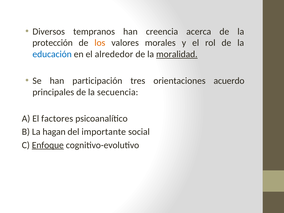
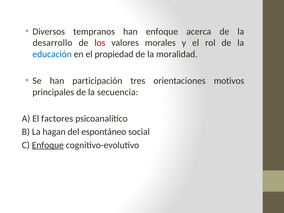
han creencia: creencia -> enfoque (162, 32)
protección: protección -> desarrollo (52, 43)
los colour: orange -> red (100, 43)
alrededor: alrededor -> propiedad (114, 54)
moralidad underline: present -> none (177, 54)
acuerdo: acuerdo -> motivos (229, 81)
importante: importante -> espontáneo (104, 132)
